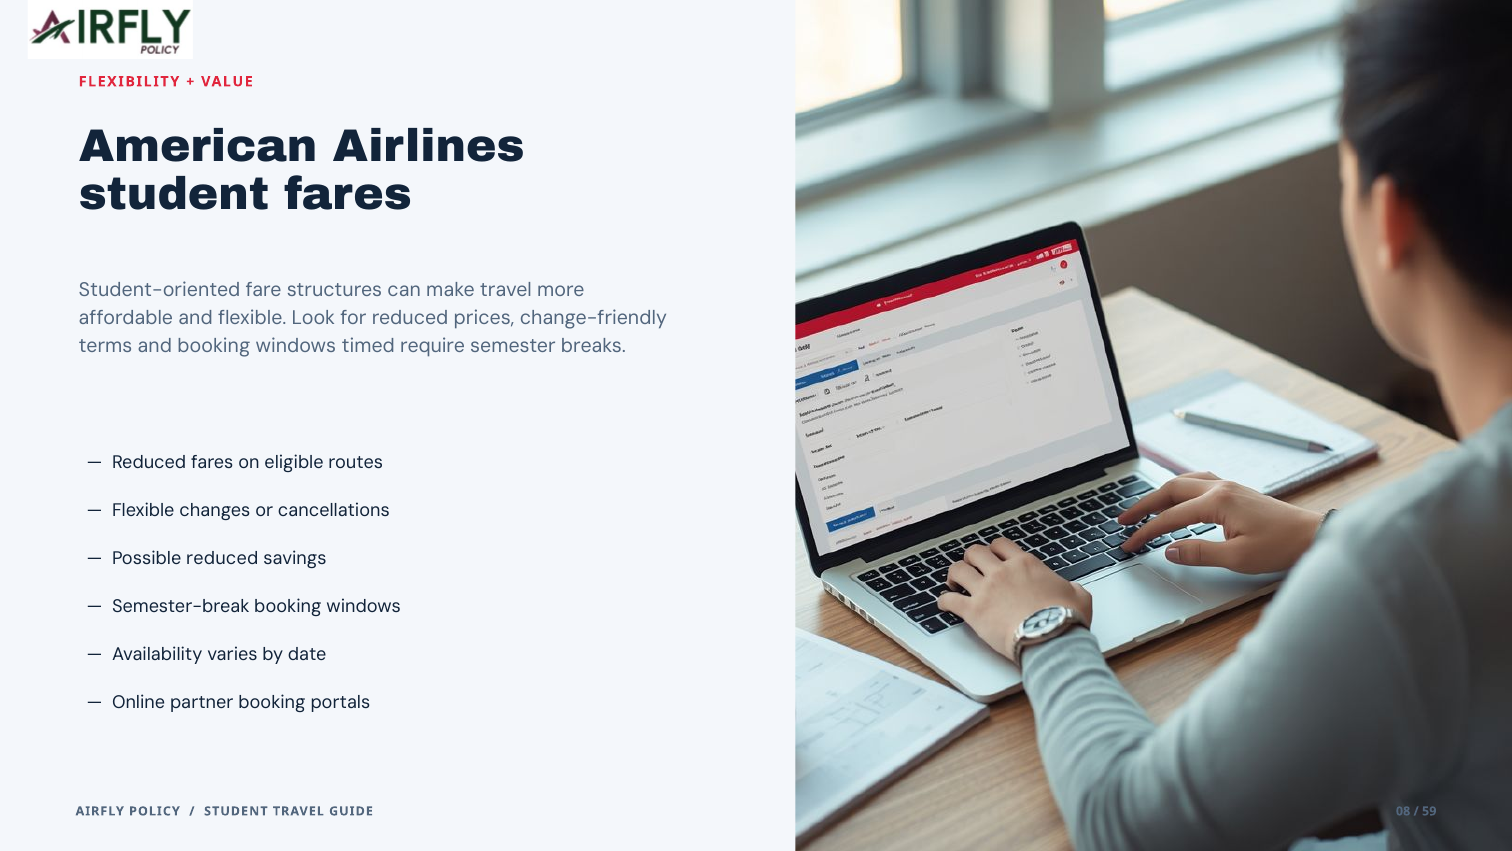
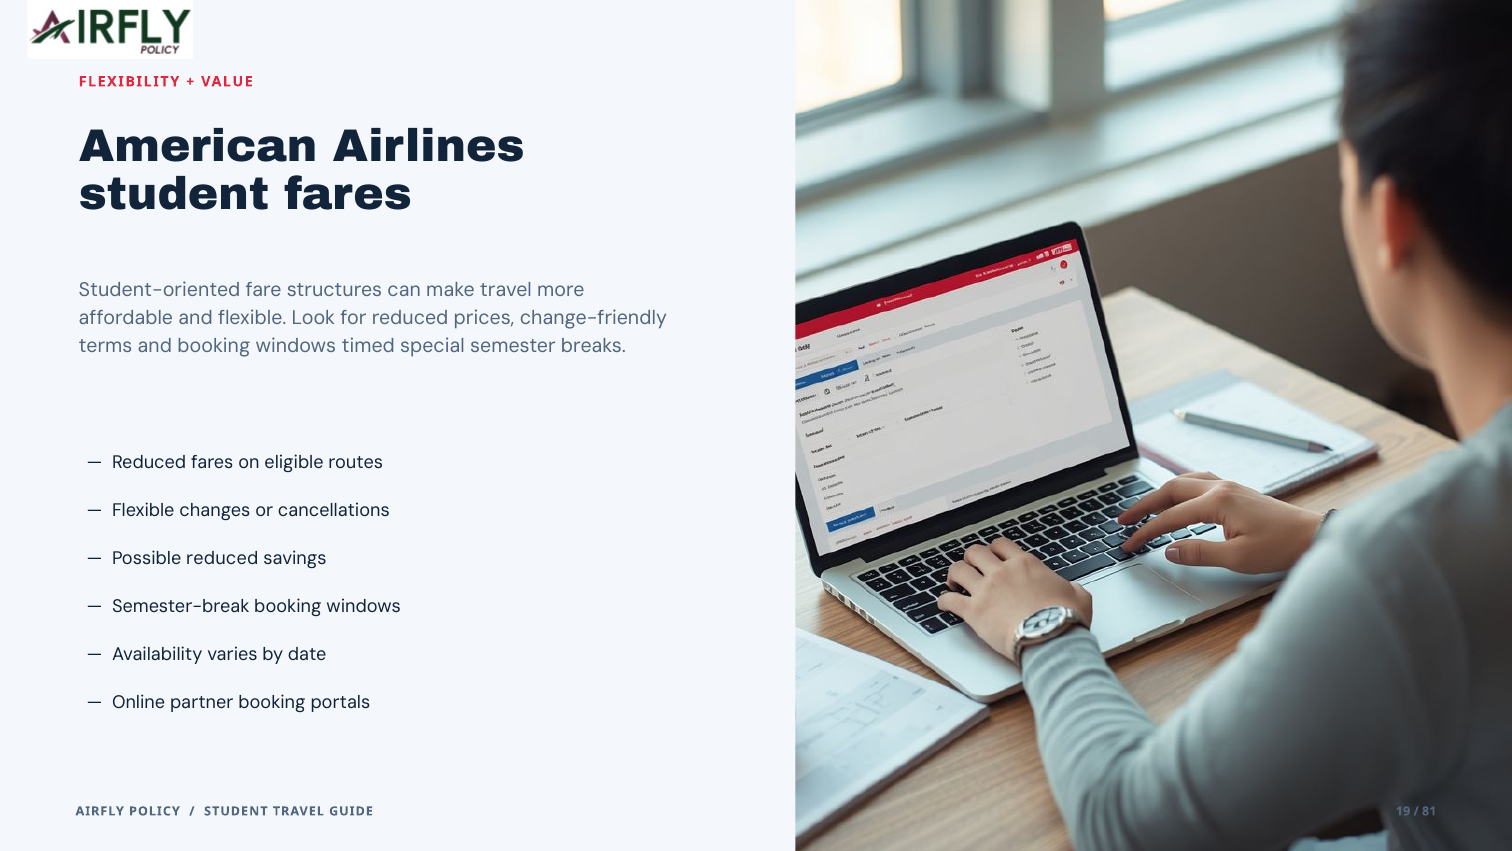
require: require -> special (432, 346)
08: 08 -> 19 (1403, 811)
59: 59 -> 81 (1429, 811)
